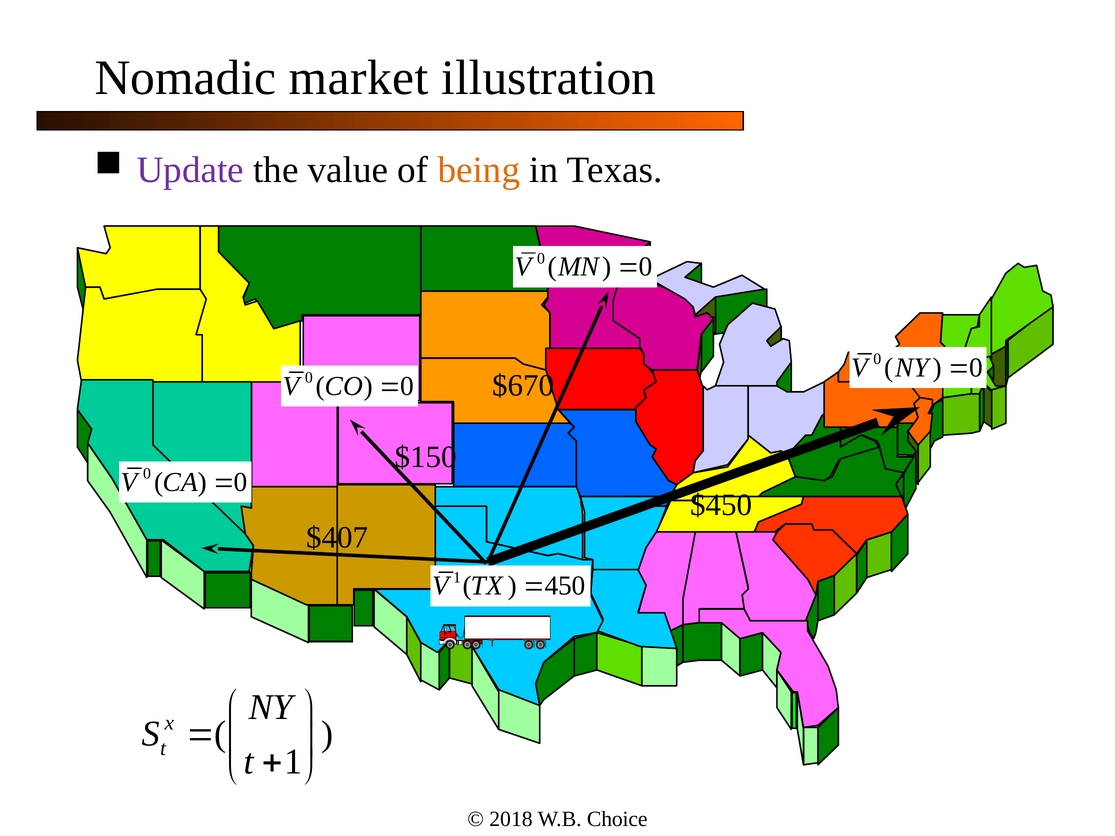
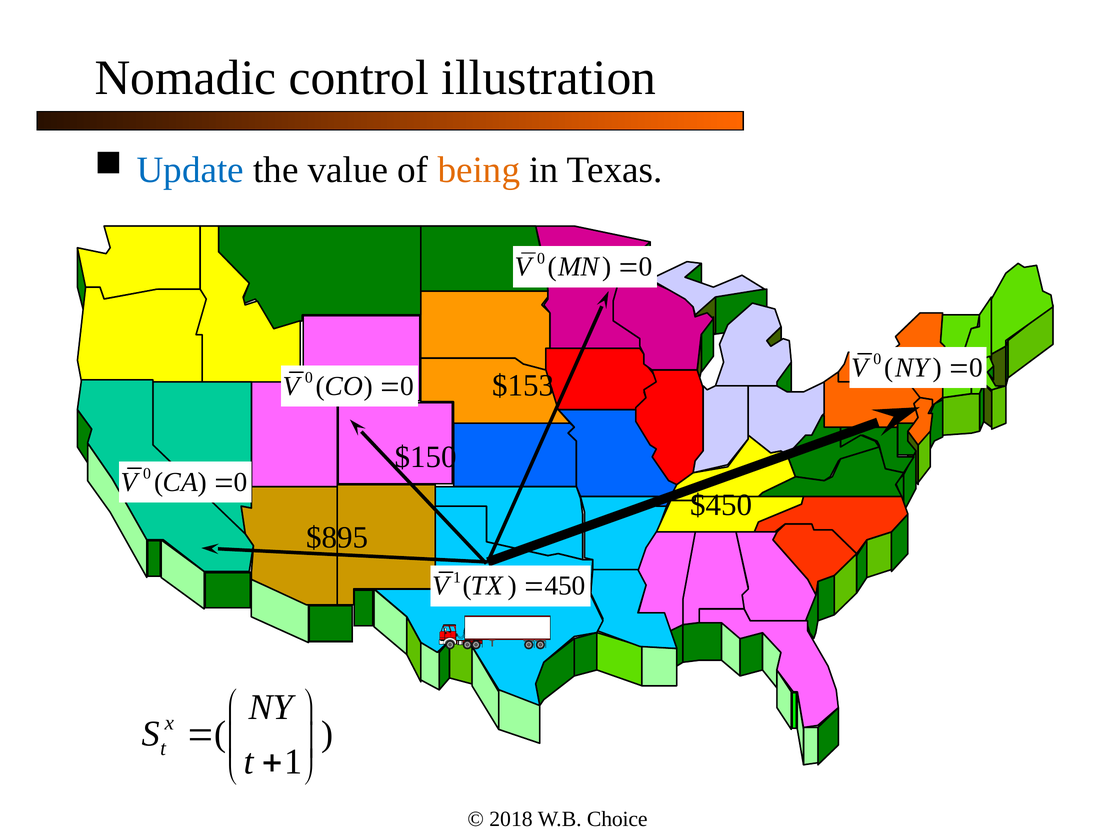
market: market -> control (359, 78)
Update colour: purple -> blue (190, 170)
$670: $670 -> $153 (523, 386)
$407: $407 -> $895 (337, 537)
